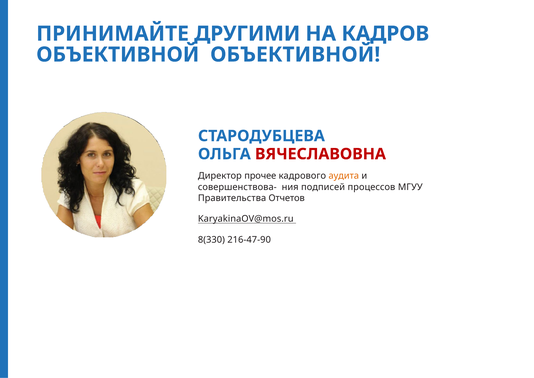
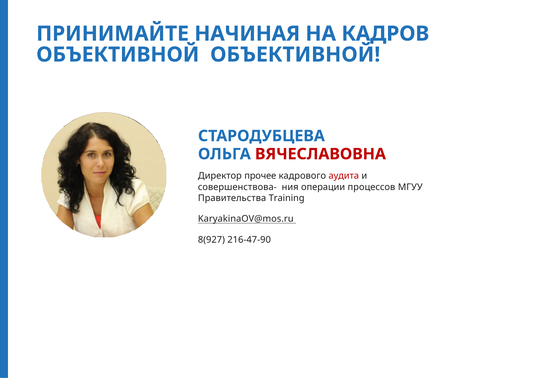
ДРУГИМИ: ДРУГИМИ -> НАЧИНАЯ (247, 34)
аудита colour: orange -> red (344, 176)
подписей: подписей -> операции (323, 187)
Отчетов: Отчетов -> Training (287, 198)
8(330: 8(330 -> 8(927 (211, 240)
